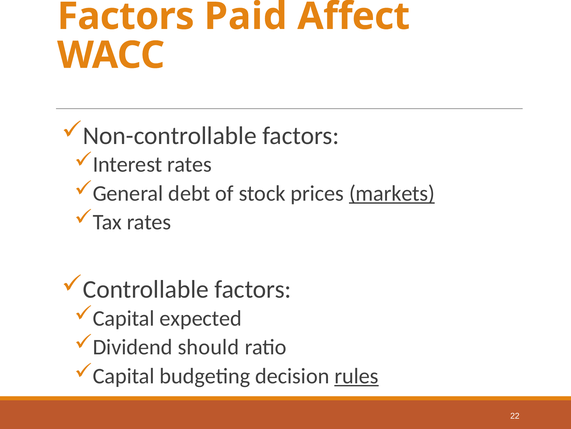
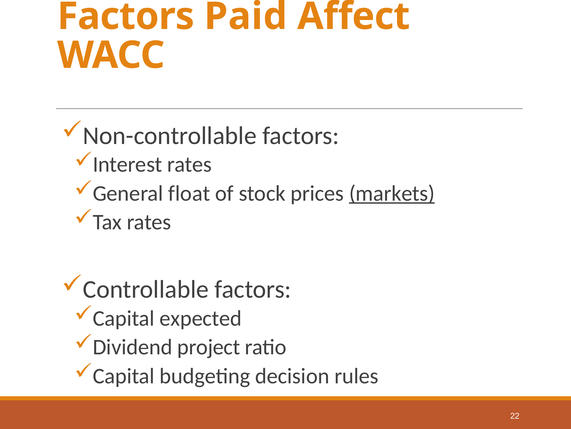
debt: debt -> float (189, 193)
should: should -> project (209, 347)
rules underline: present -> none (356, 375)
